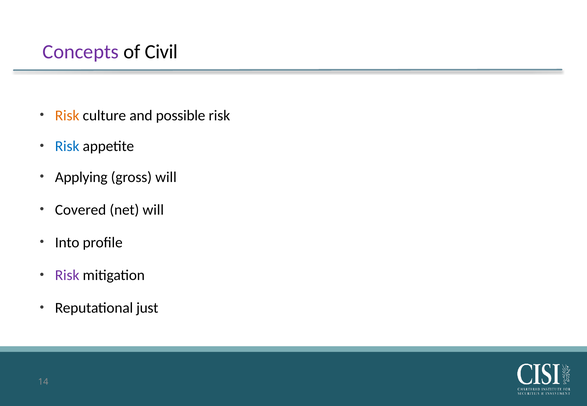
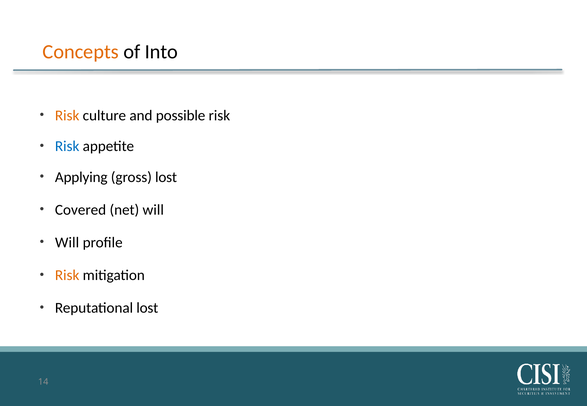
Concepts colour: purple -> orange (81, 52)
Civil: Civil -> Into (161, 52)
gross will: will -> lost (166, 177)
Into: Into -> Will (67, 243)
Risk colour: purple -> orange (67, 276)
Reputational just: just -> lost (147, 308)
